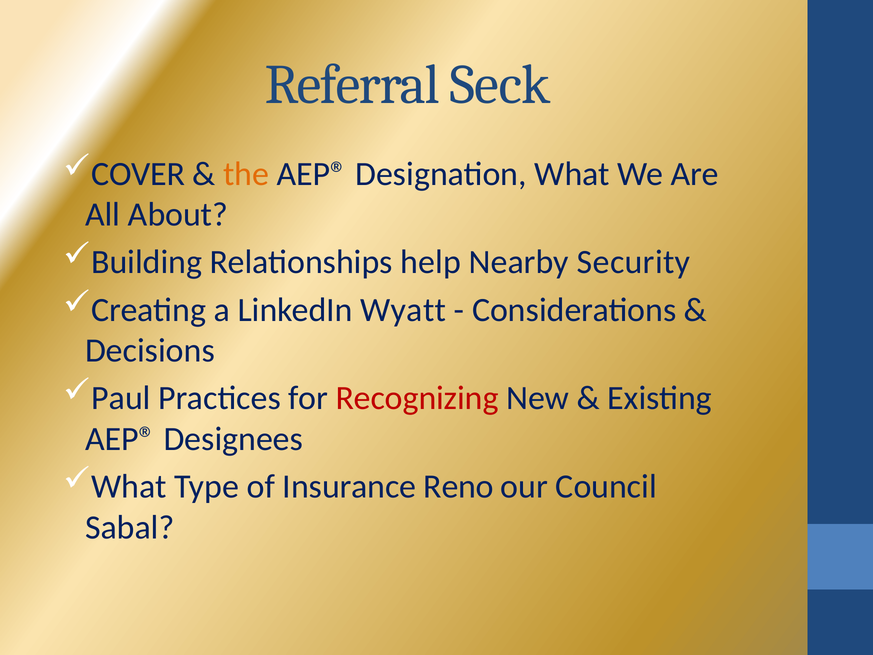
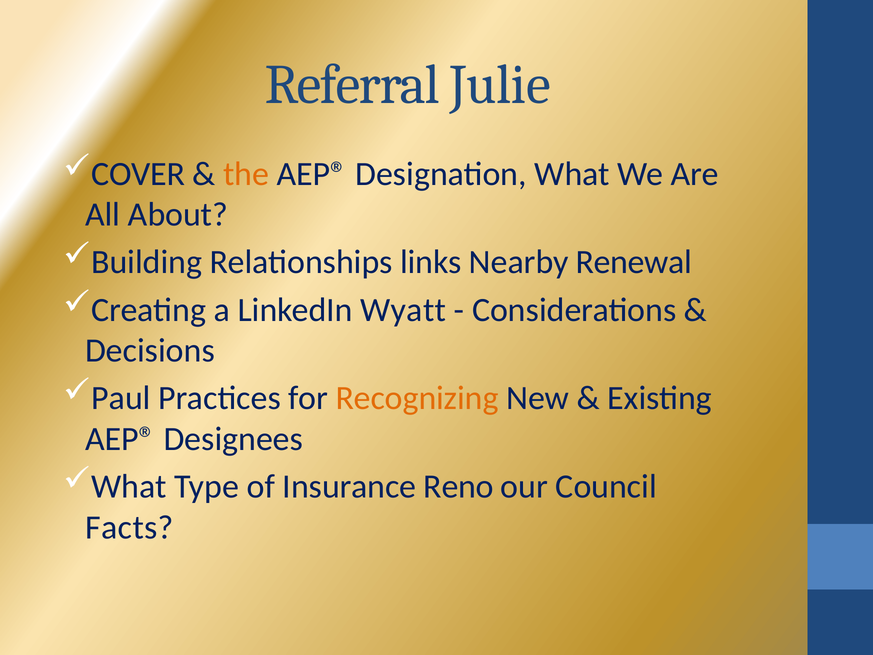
Seck: Seck -> Julie (500, 85)
help: help -> links (431, 262)
Security: Security -> Renewal (634, 262)
Recognizing colour: red -> orange (417, 398)
Sabal: Sabal -> Facts (129, 527)
